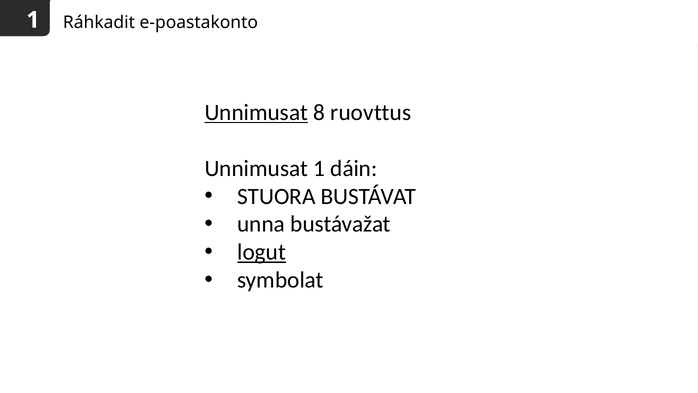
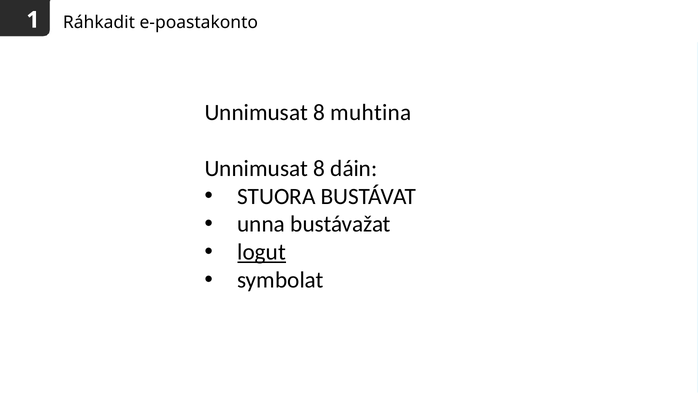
Unnimusat underline: present -> none (256, 112)
ruovttus: ruovttus -> muhtina (371, 112)
1: 1 -> 8 (319, 168)
